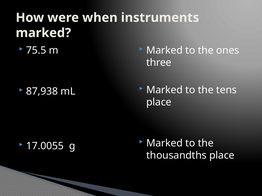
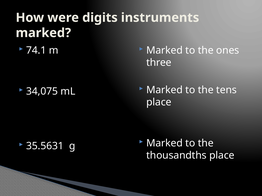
when: when -> digits (100, 18)
75.5: 75.5 -> 74.1 (36, 51)
87,938: 87,938 -> 34,075 (42, 92)
17.0055: 17.0055 -> 35.5631 (45, 146)
